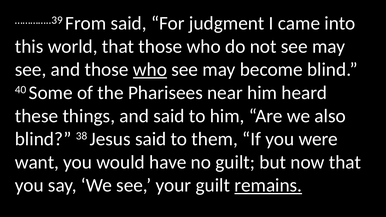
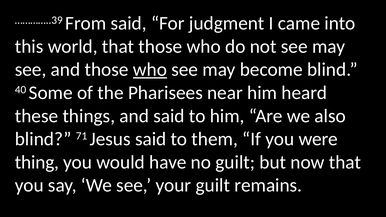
38: 38 -> 71 (82, 136)
want: want -> thing (37, 162)
remains underline: present -> none (268, 185)
